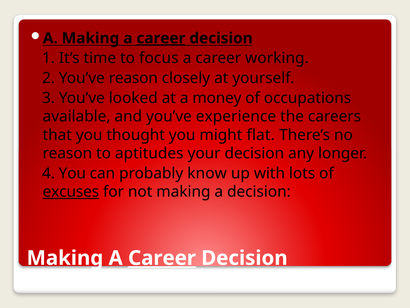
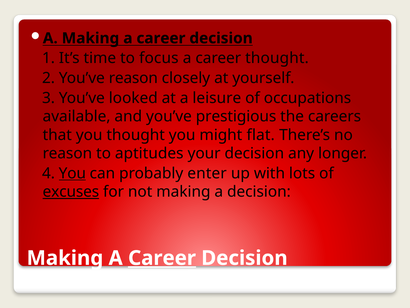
career underline: present -> none (161, 38)
career working: working -> thought (277, 58)
money: money -> leisure (217, 98)
experience: experience -> prestigious (236, 116)
You underline: none -> present (72, 173)
know: know -> enter (207, 173)
